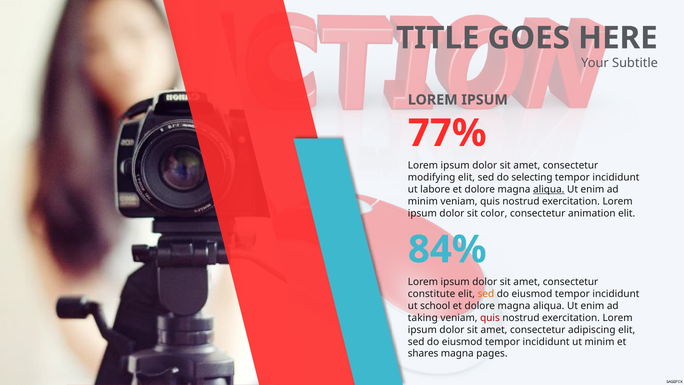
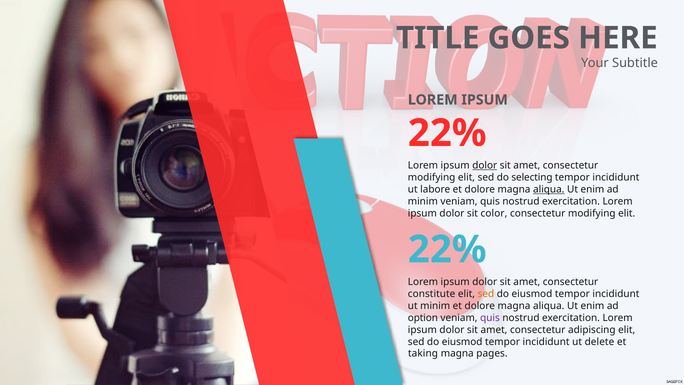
77%: 77% -> 22% (447, 133)
dolor underline: none -> present (485, 165)
animation: animation -> modifying (592, 213)
84%: 84% -> 22% (447, 249)
ut school: school -> minim (435, 306)
taking: taking -> option (423, 318)
quis colour: red -> purple (490, 318)
ut minim: minim -> delete (599, 341)
shares: shares -> taking (423, 353)
